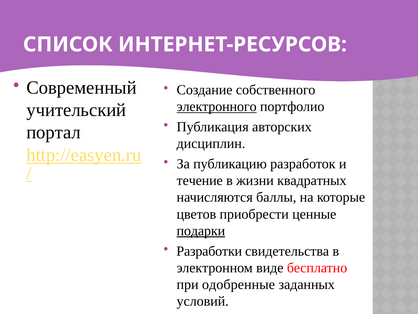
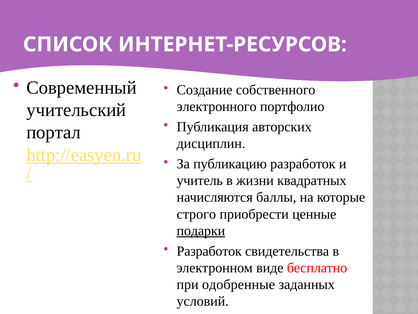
электронного underline: present -> none (217, 106)
течение: течение -> учитель (200, 180)
цветов: цветов -> строго (196, 214)
Разработки: Разработки -> Разработок (209, 251)
